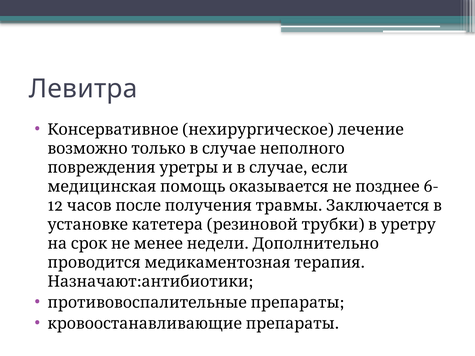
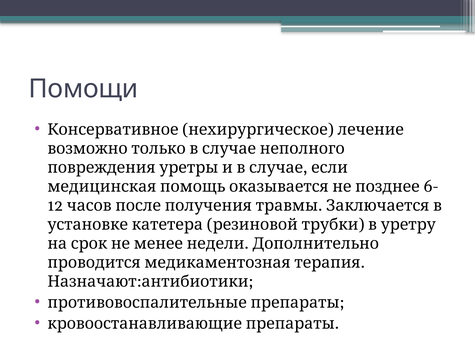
Левитра: Левитра -> Помощи (83, 89)
